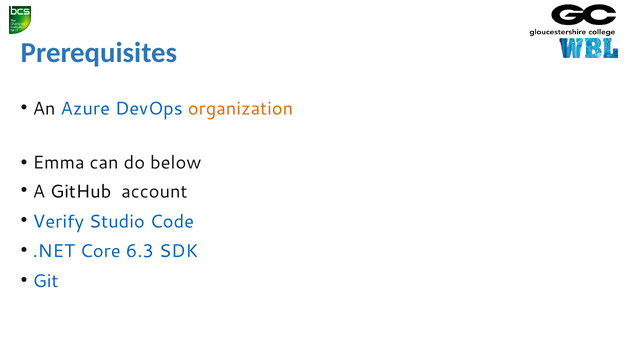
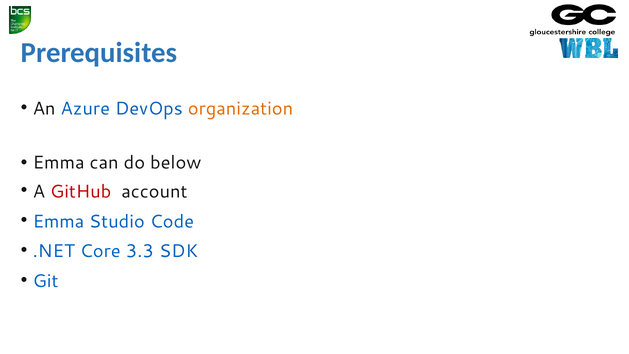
GitHub colour: black -> red (81, 191)
Verify: Verify -> Emma (58, 221)
6.3: 6.3 -> 3.3 (140, 251)
